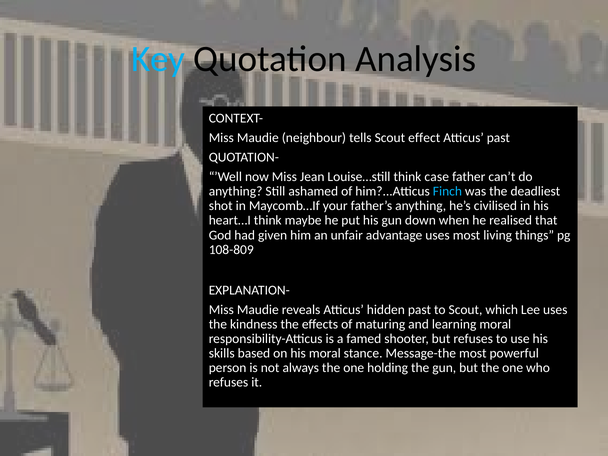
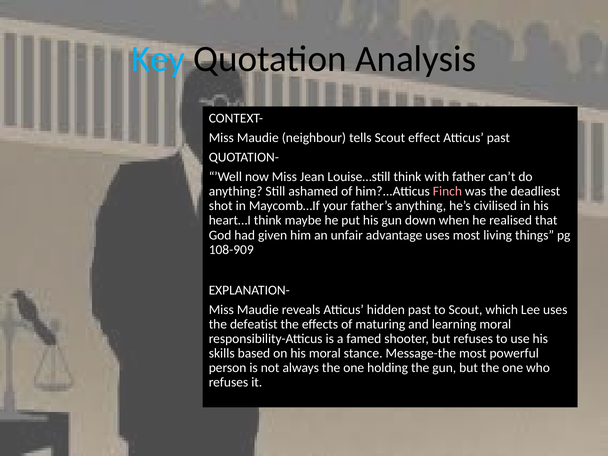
case: case -> with (437, 177)
Finch colour: light blue -> pink (447, 191)
108-809: 108-809 -> 108-909 (231, 250)
kindness: kindness -> defeatist (254, 324)
